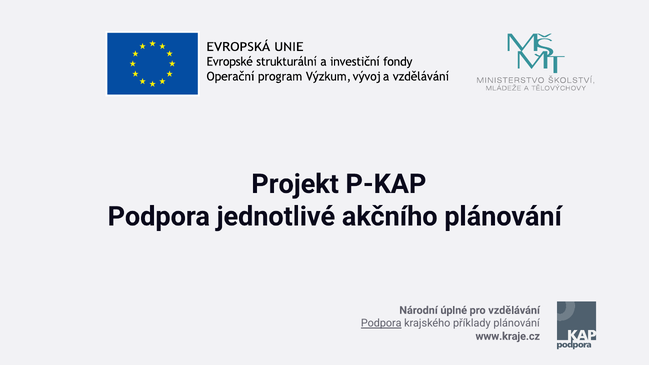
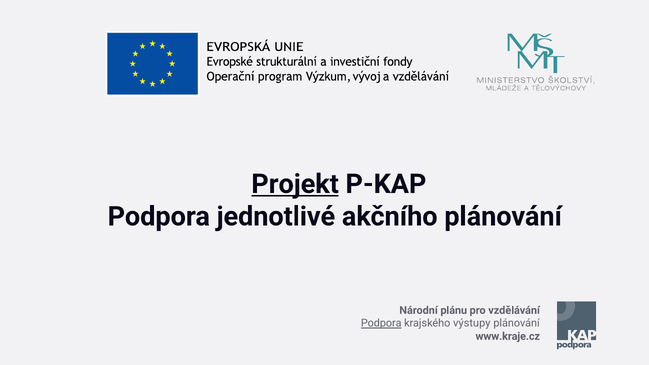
Projekt underline: none -> present (295, 184)
úplné: úplné -> plánu (454, 310)
příklady: příklady -> výstupy (472, 323)
